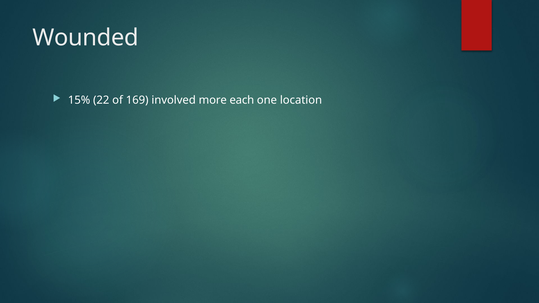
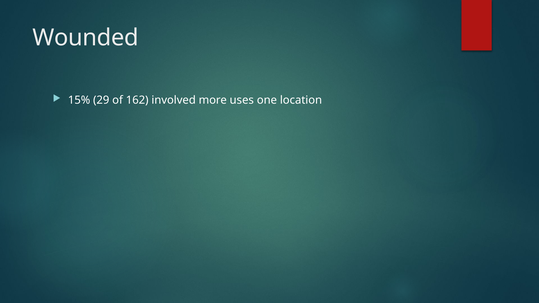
22: 22 -> 29 (101, 100)
169: 169 -> 162 (137, 100)
each: each -> uses (242, 100)
